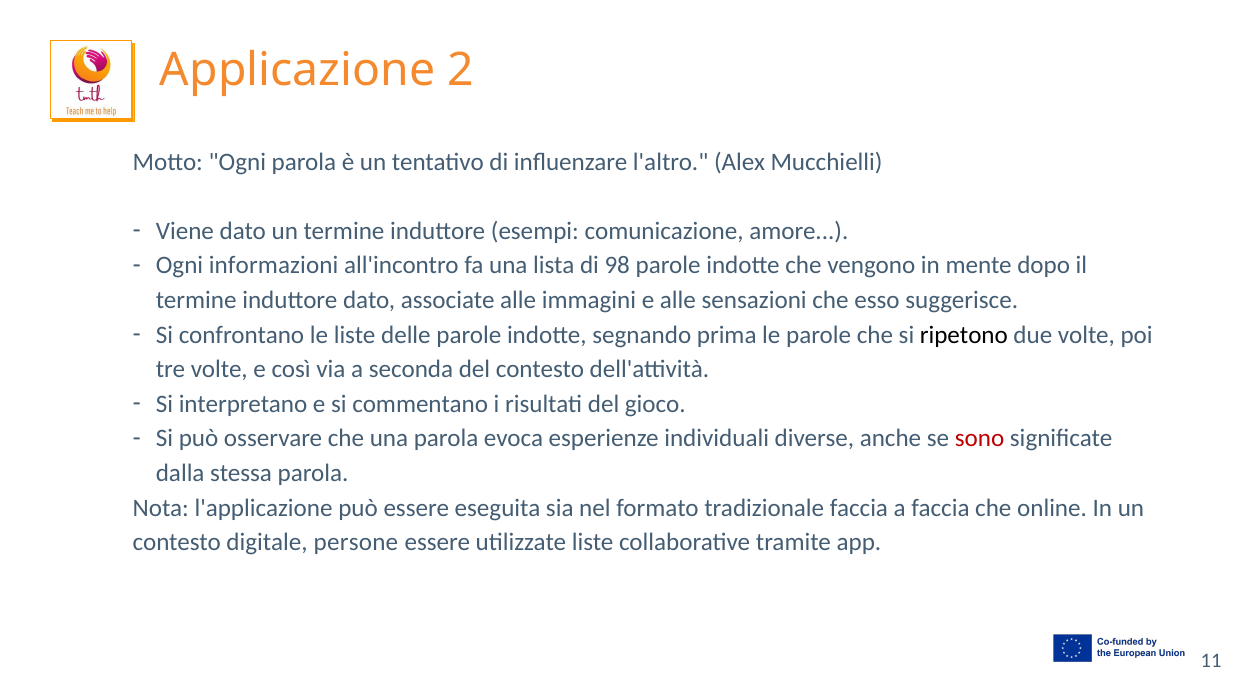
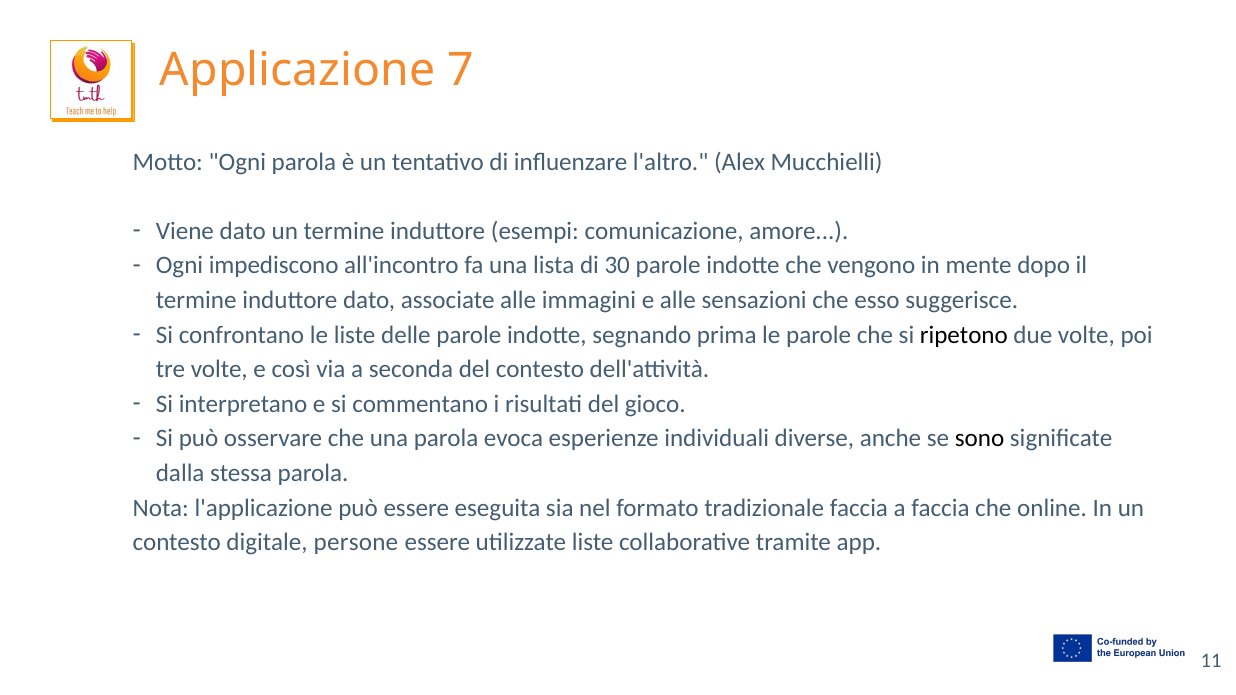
2: 2 -> 7 (461, 70)
informazioni: informazioni -> impediscono (274, 266)
98: 98 -> 30 (617, 266)
sono colour: red -> black (980, 439)
